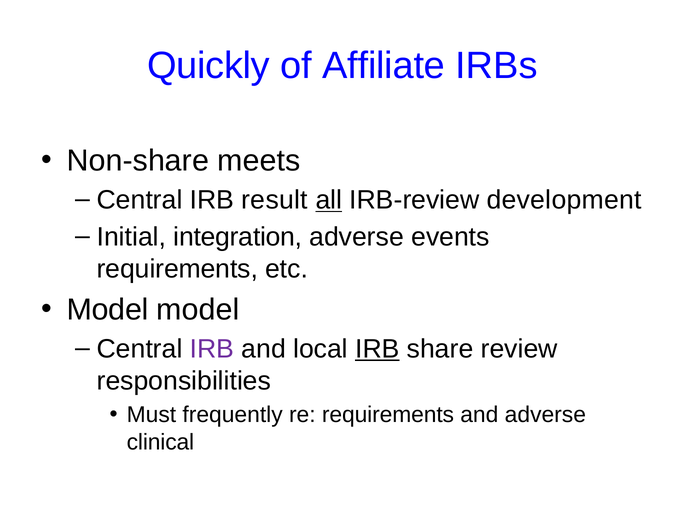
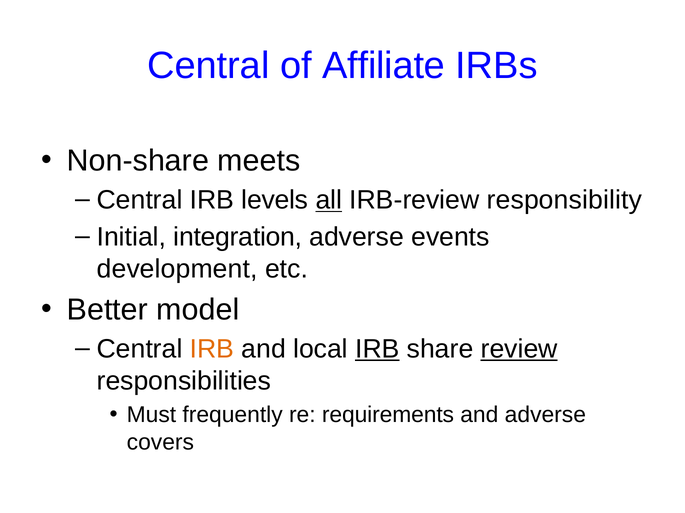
Quickly: Quickly -> Central (208, 66)
result: result -> levels (275, 200)
development: development -> responsibility (564, 200)
requirements: requirements -> development (177, 269)
Model: Model -> Better (107, 310)
IRB colour: purple -> orange (212, 349)
review underline: none -> present (519, 349)
clinical: clinical -> covers (160, 443)
